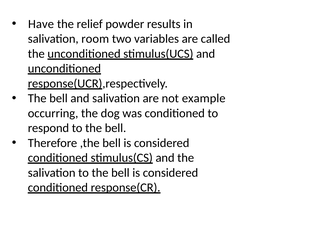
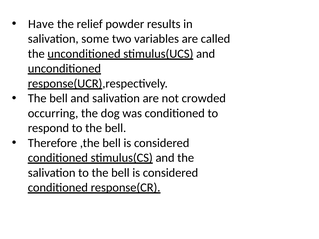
room: room -> some (95, 39)
example: example -> crowded (204, 98)
